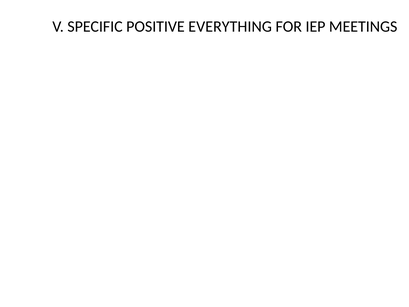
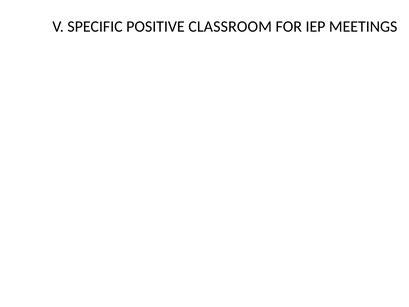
EVERYTHING: EVERYTHING -> CLASSROOM (230, 27)
